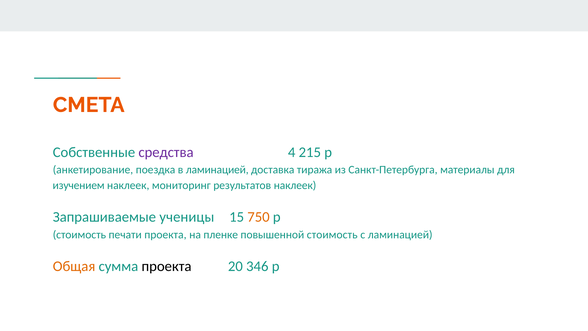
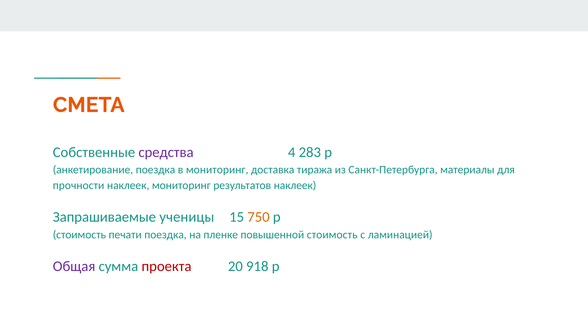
215: 215 -> 283 (310, 152)
в ламинацией: ламинацией -> мониторинг (217, 170)
изучением: изучением -> прочности (79, 185)
печати проекта: проекта -> поездка (165, 234)
Общая colour: orange -> purple (74, 266)
проекта colour: black -> red (167, 266)
346: 346 -> 918 (257, 266)
